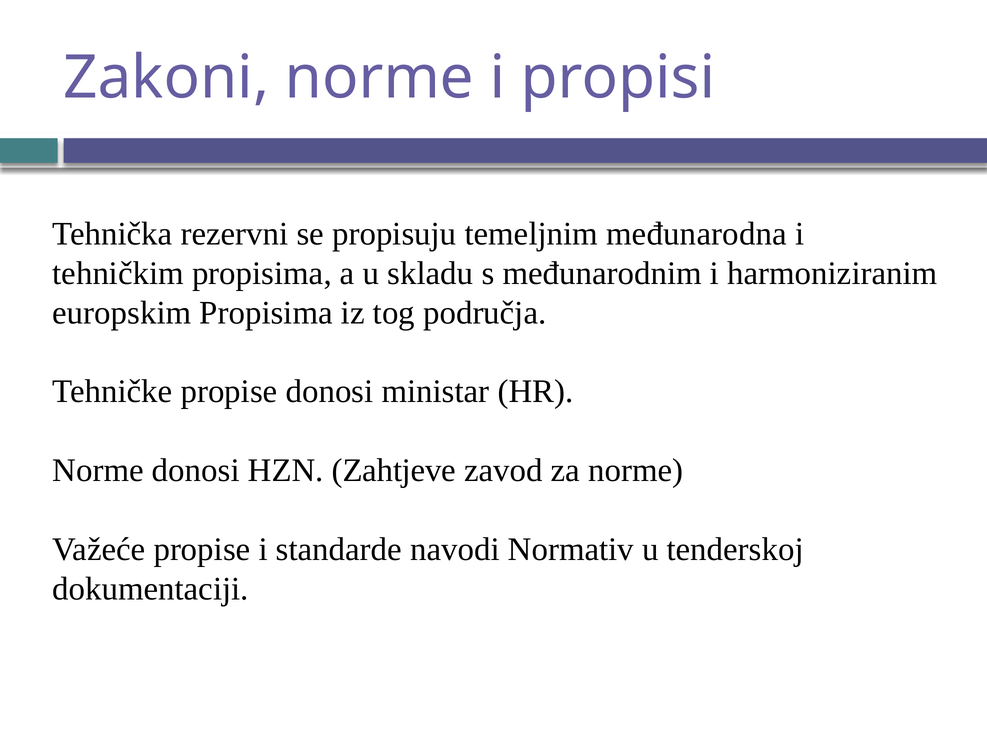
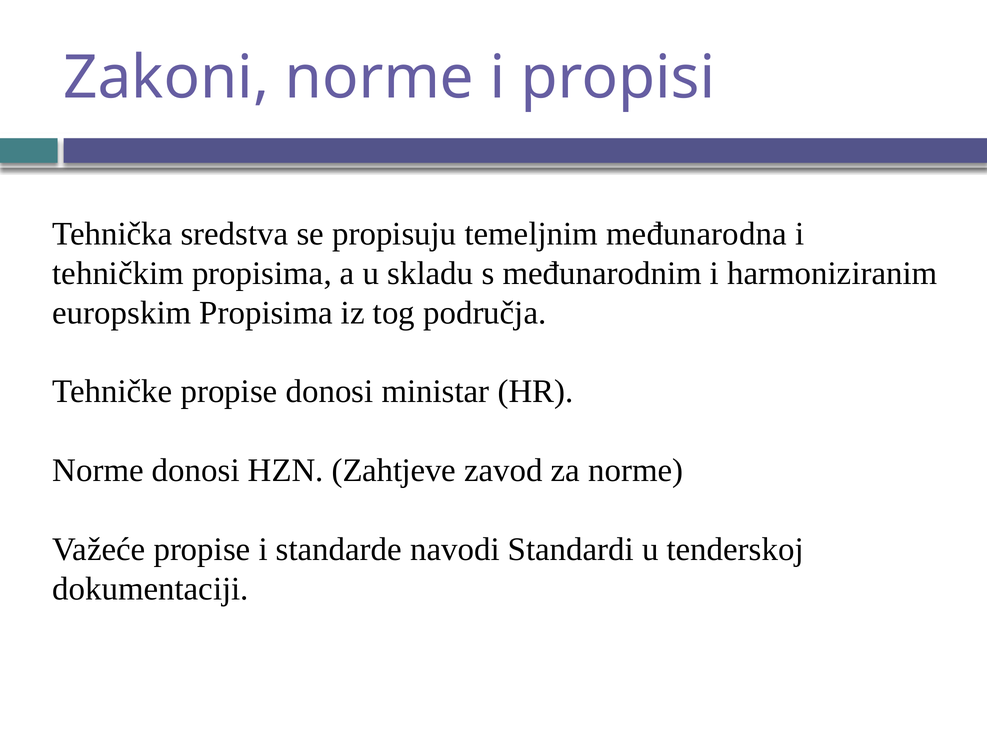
rezervni: rezervni -> sredstva (235, 234)
Normativ: Normativ -> Standardi (571, 550)
